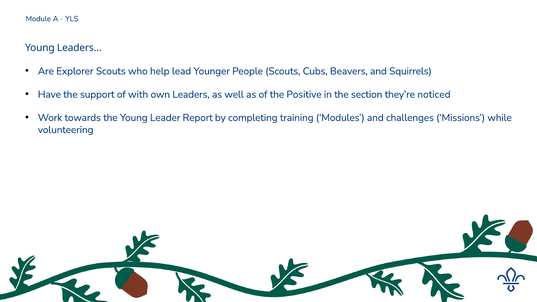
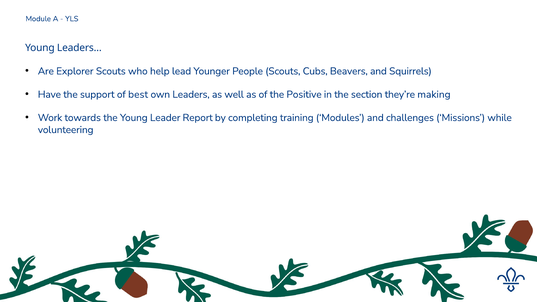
with: with -> best (138, 94)
noticed: noticed -> making (434, 94)
